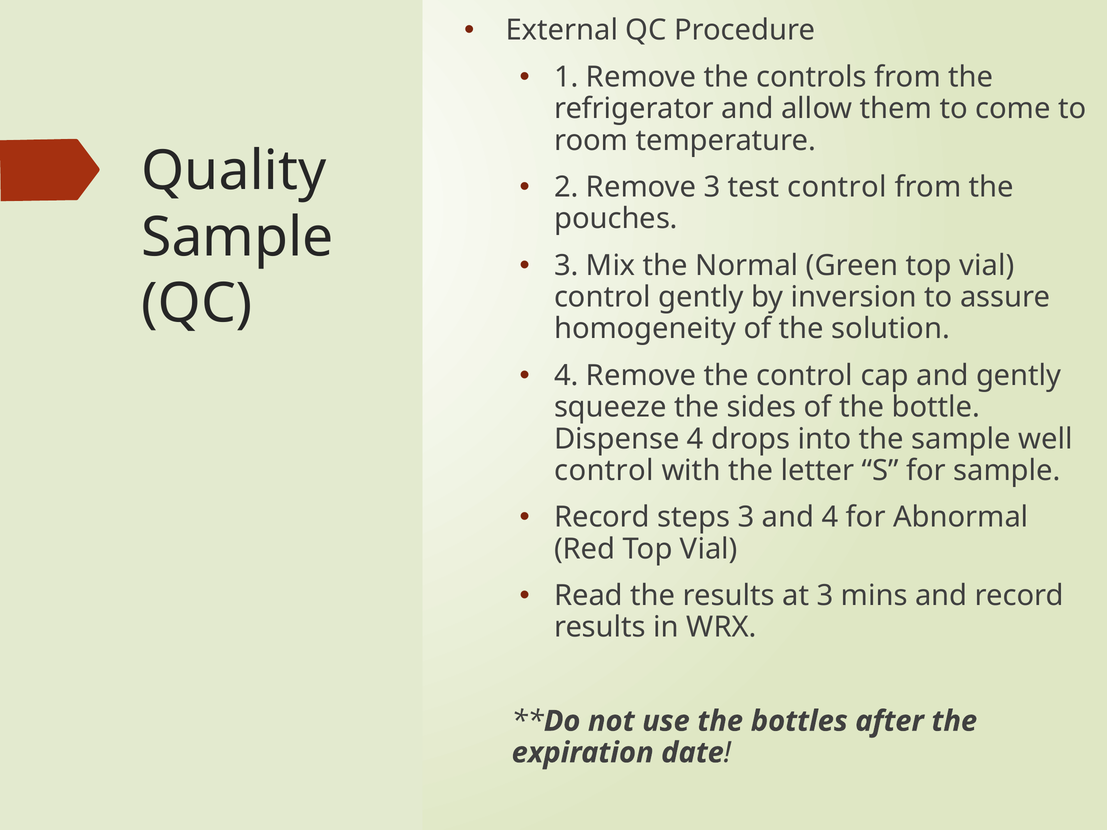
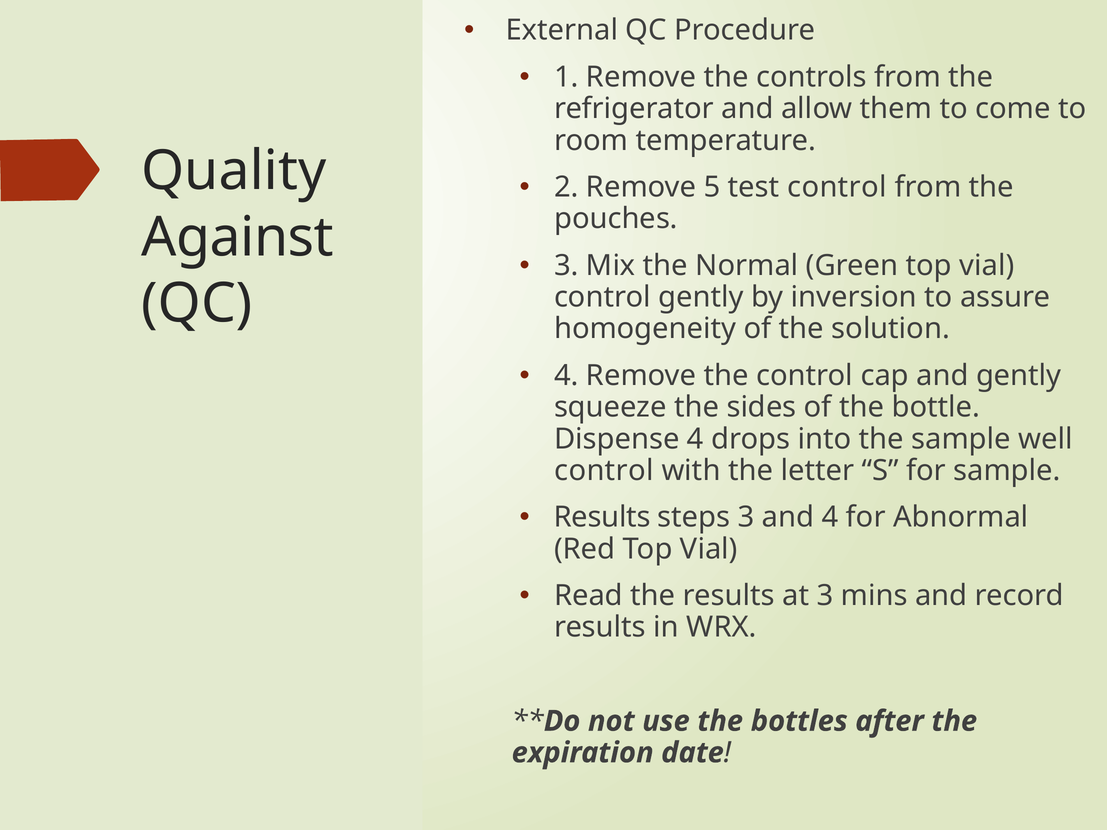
Remove 3: 3 -> 5 (712, 187)
Sample: Sample -> Against (238, 237)
Record: Record -> Results (602, 517)
